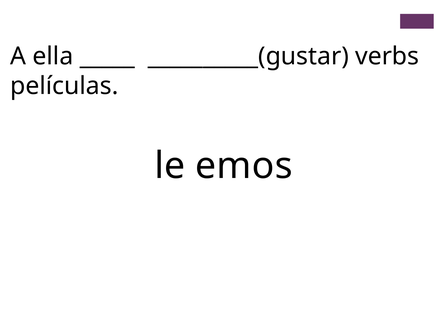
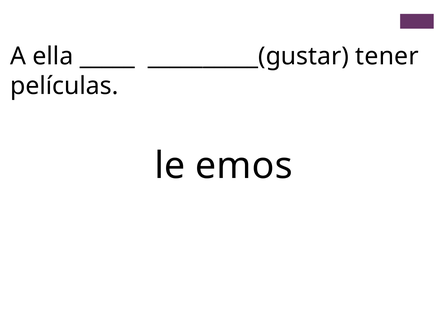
verbs: verbs -> tener (387, 56)
